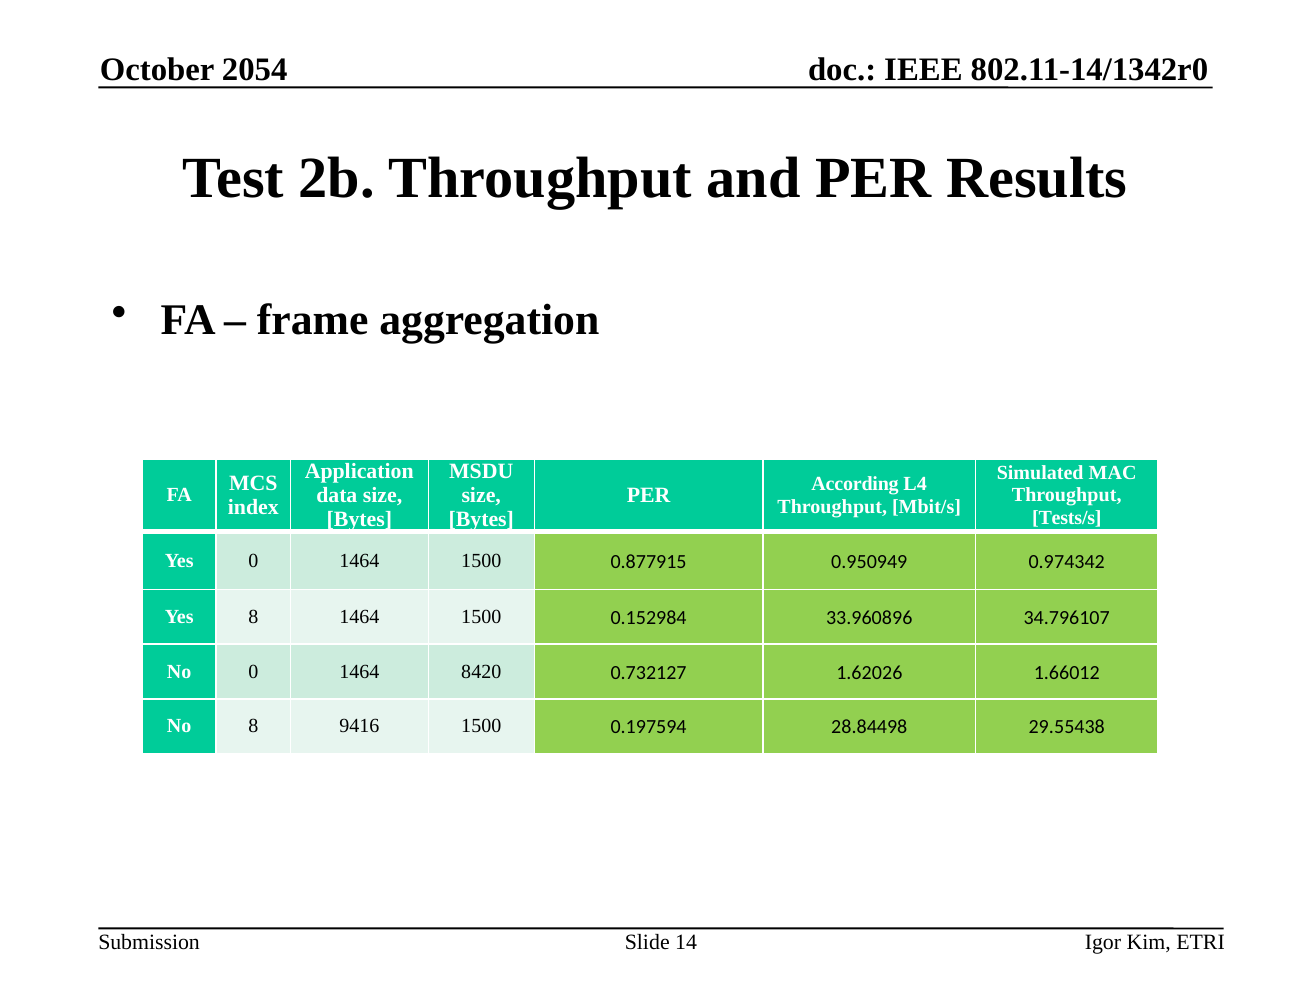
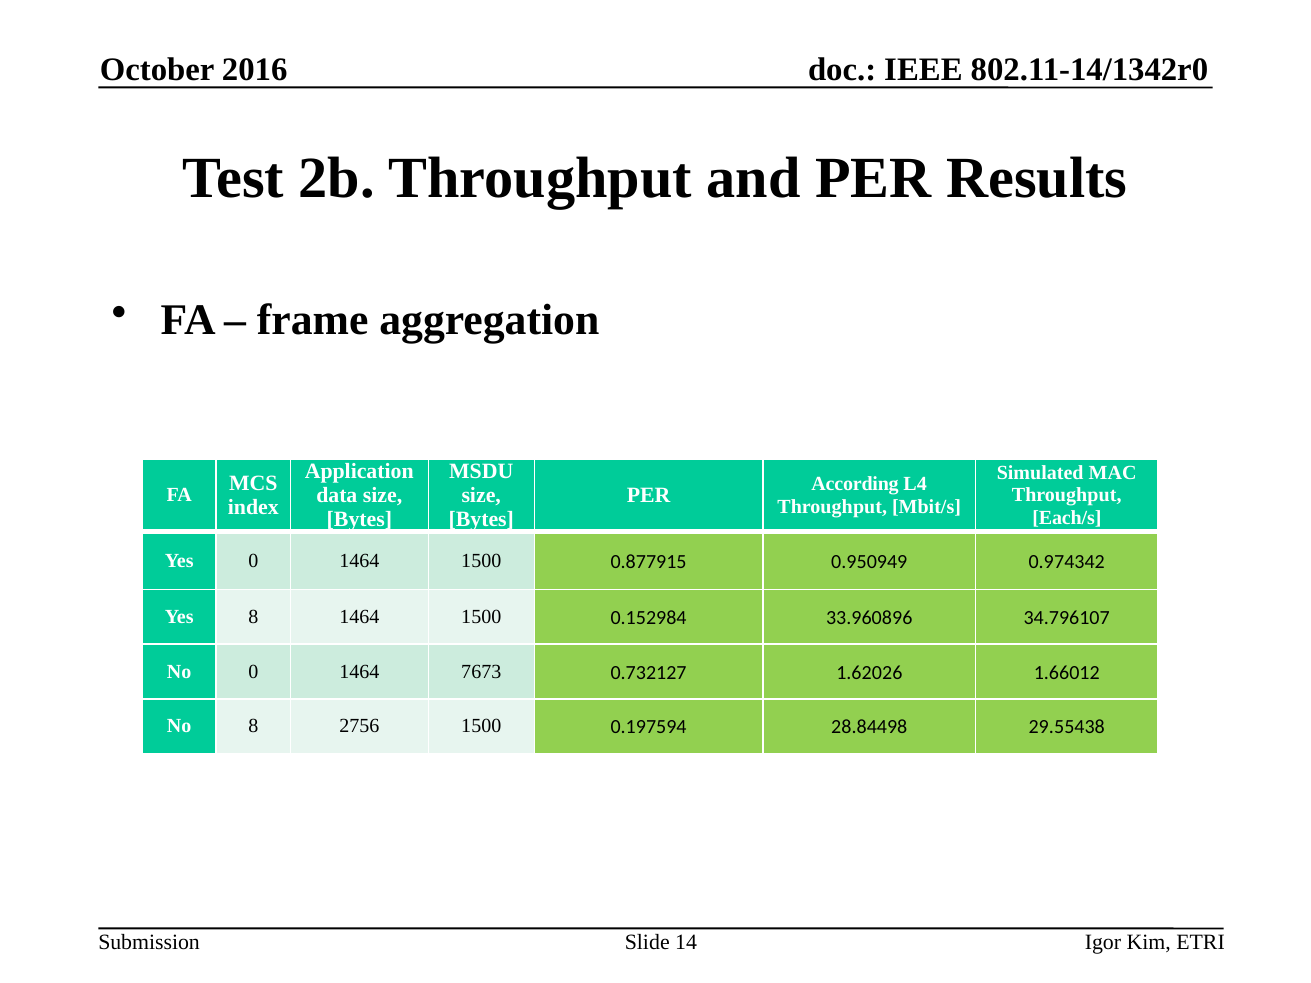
2054: 2054 -> 2016 (255, 70)
Tests/s: Tests/s -> Each/s (1067, 518)
8420: 8420 -> 7673 (481, 672)
9416: 9416 -> 2756 (359, 726)
